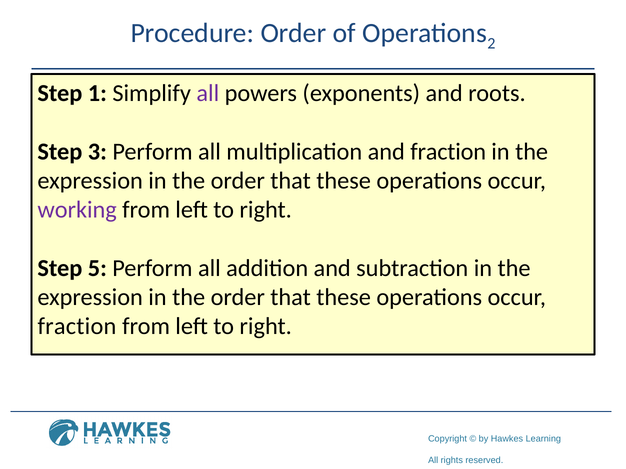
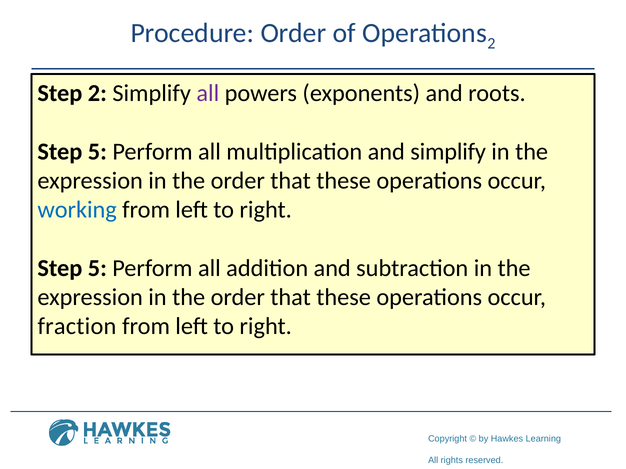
Step 1: 1 -> 2 (97, 93)
3: 3 -> 5 (97, 152)
and fraction: fraction -> simplify (448, 152)
working colour: purple -> blue (77, 210)
